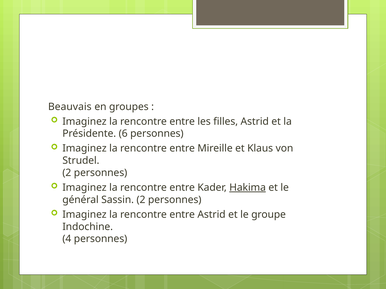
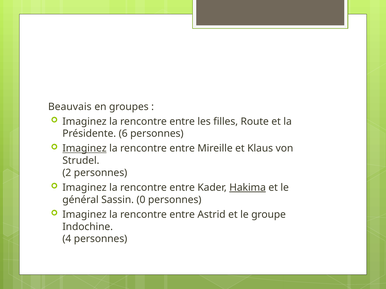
filles Astrid: Astrid -> Route (255, 122)
Imaginez underline: none -> present (85, 149)
Sassin 2: 2 -> 0 (141, 200)
